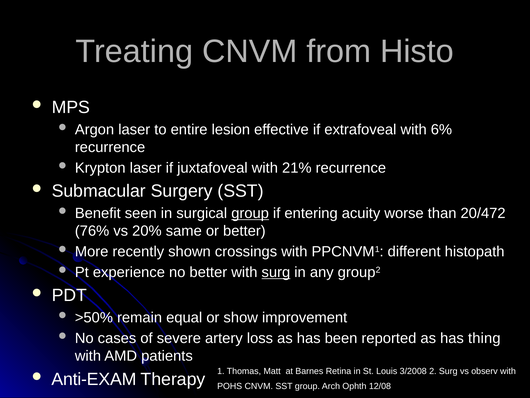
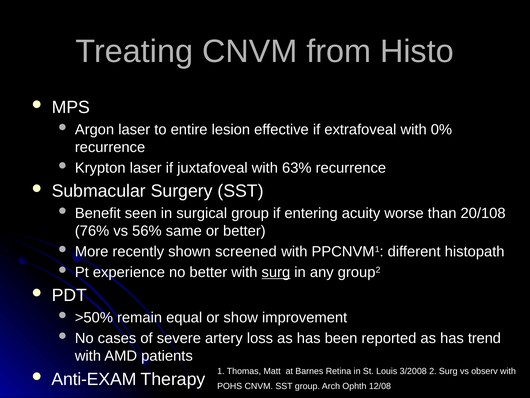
6%: 6% -> 0% (441, 129)
21%: 21% -> 63% (297, 168)
group underline: present -> none (250, 213)
20/472: 20/472 -> 20/108 (483, 213)
20%: 20% -> 56% (147, 231)
crossings: crossings -> screened (246, 251)
thing: thing -> trend (484, 338)
